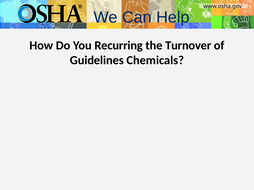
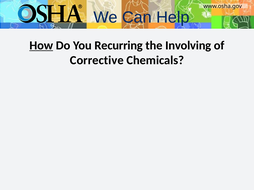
How underline: none -> present (41, 46)
Turnover: Turnover -> Involving (188, 46)
Guidelines: Guidelines -> Corrective (97, 60)
